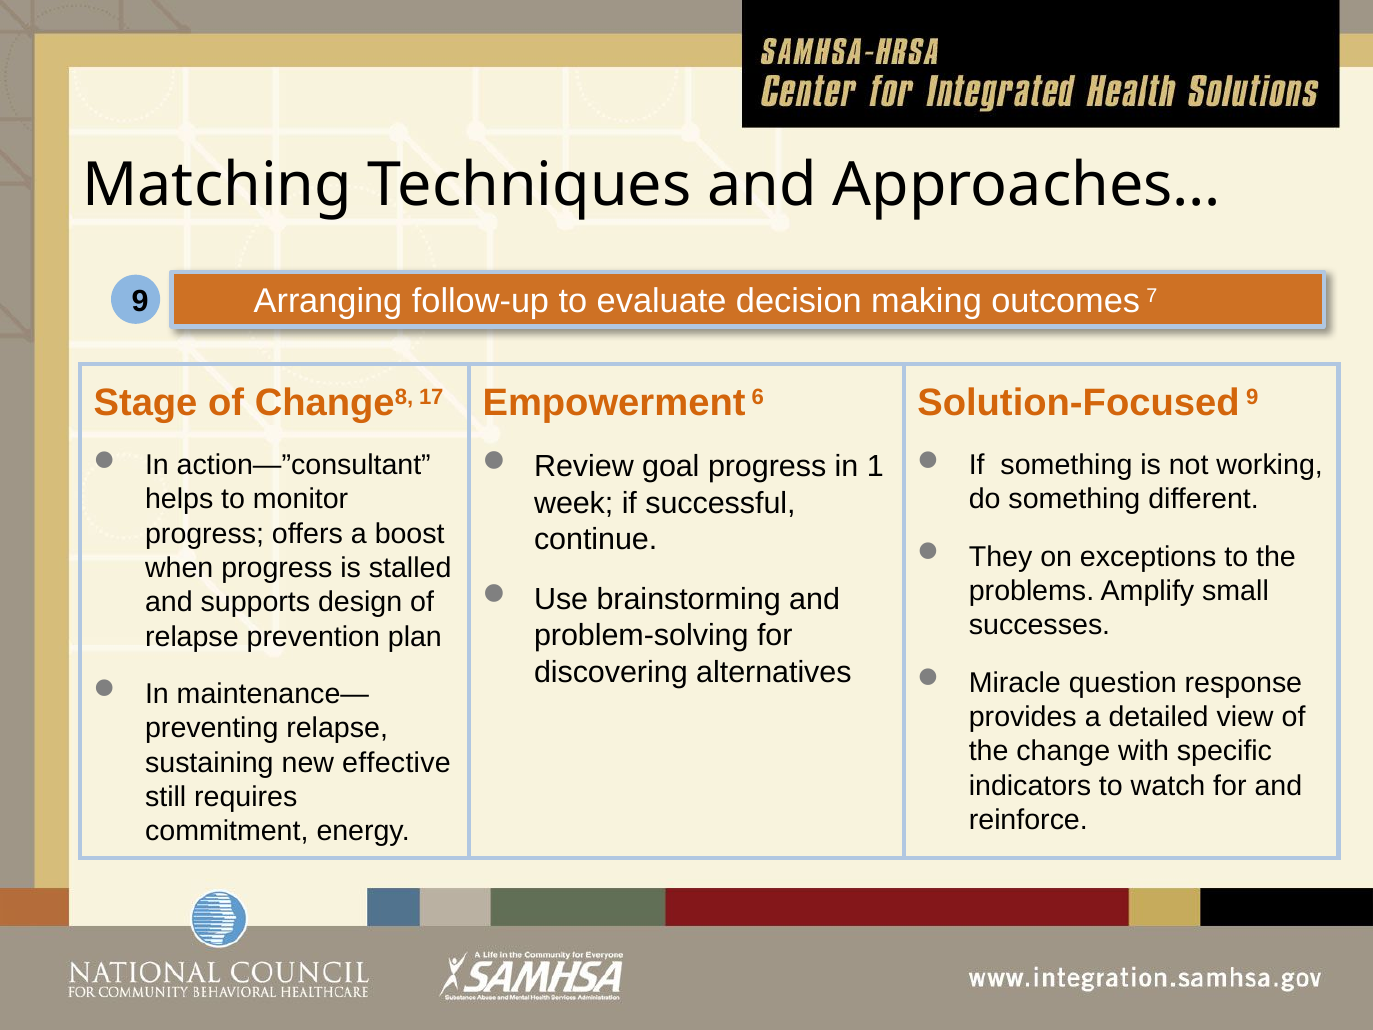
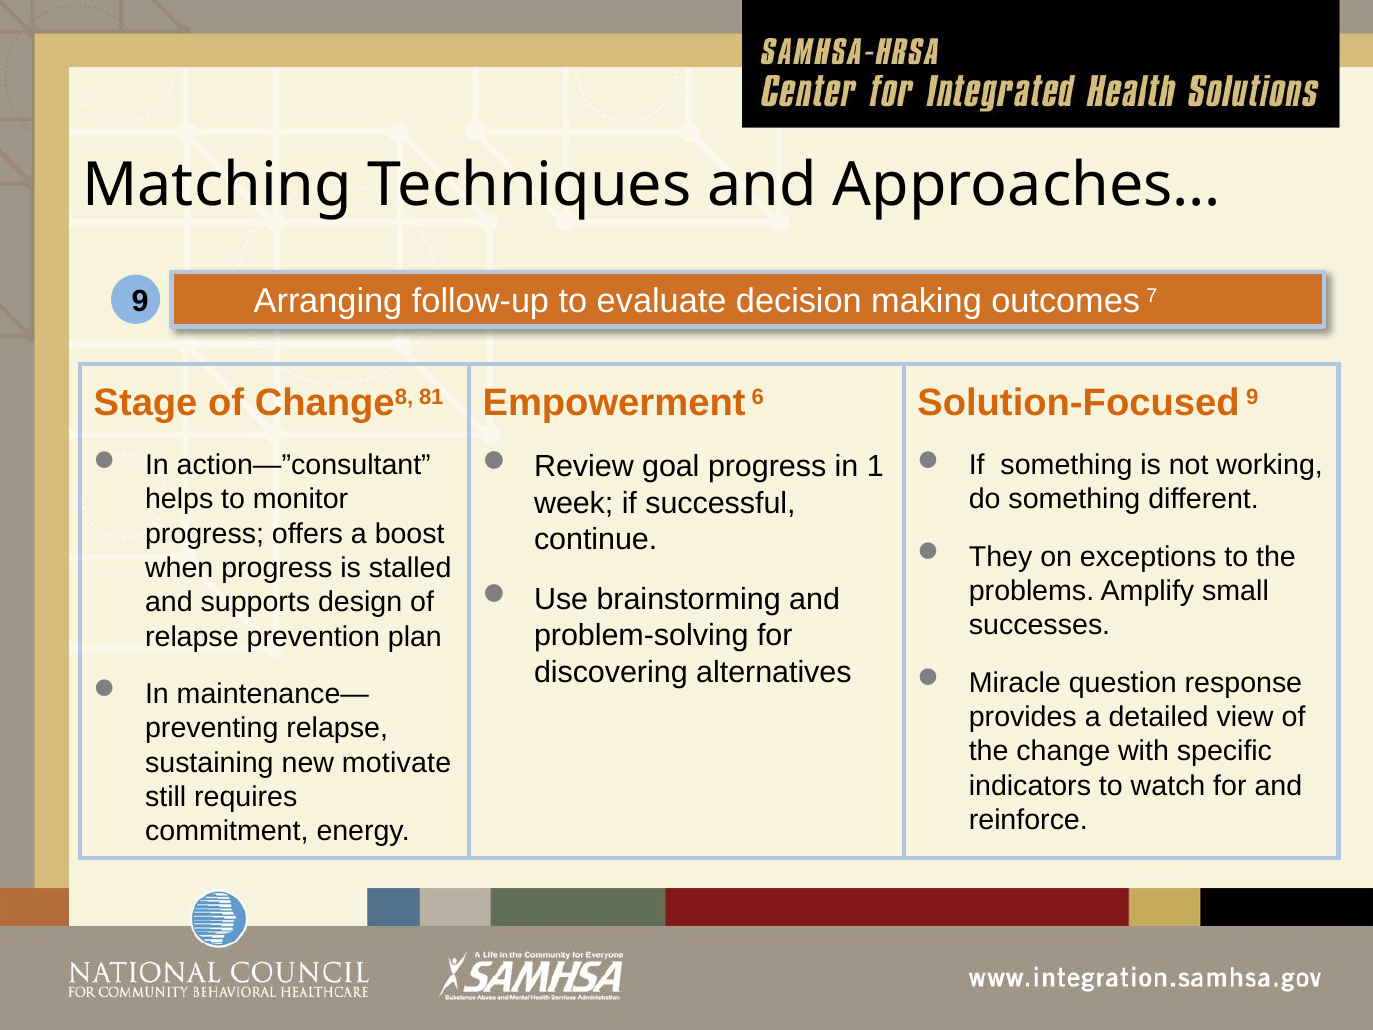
17: 17 -> 81 (431, 397)
effective: effective -> motivate (397, 763)
